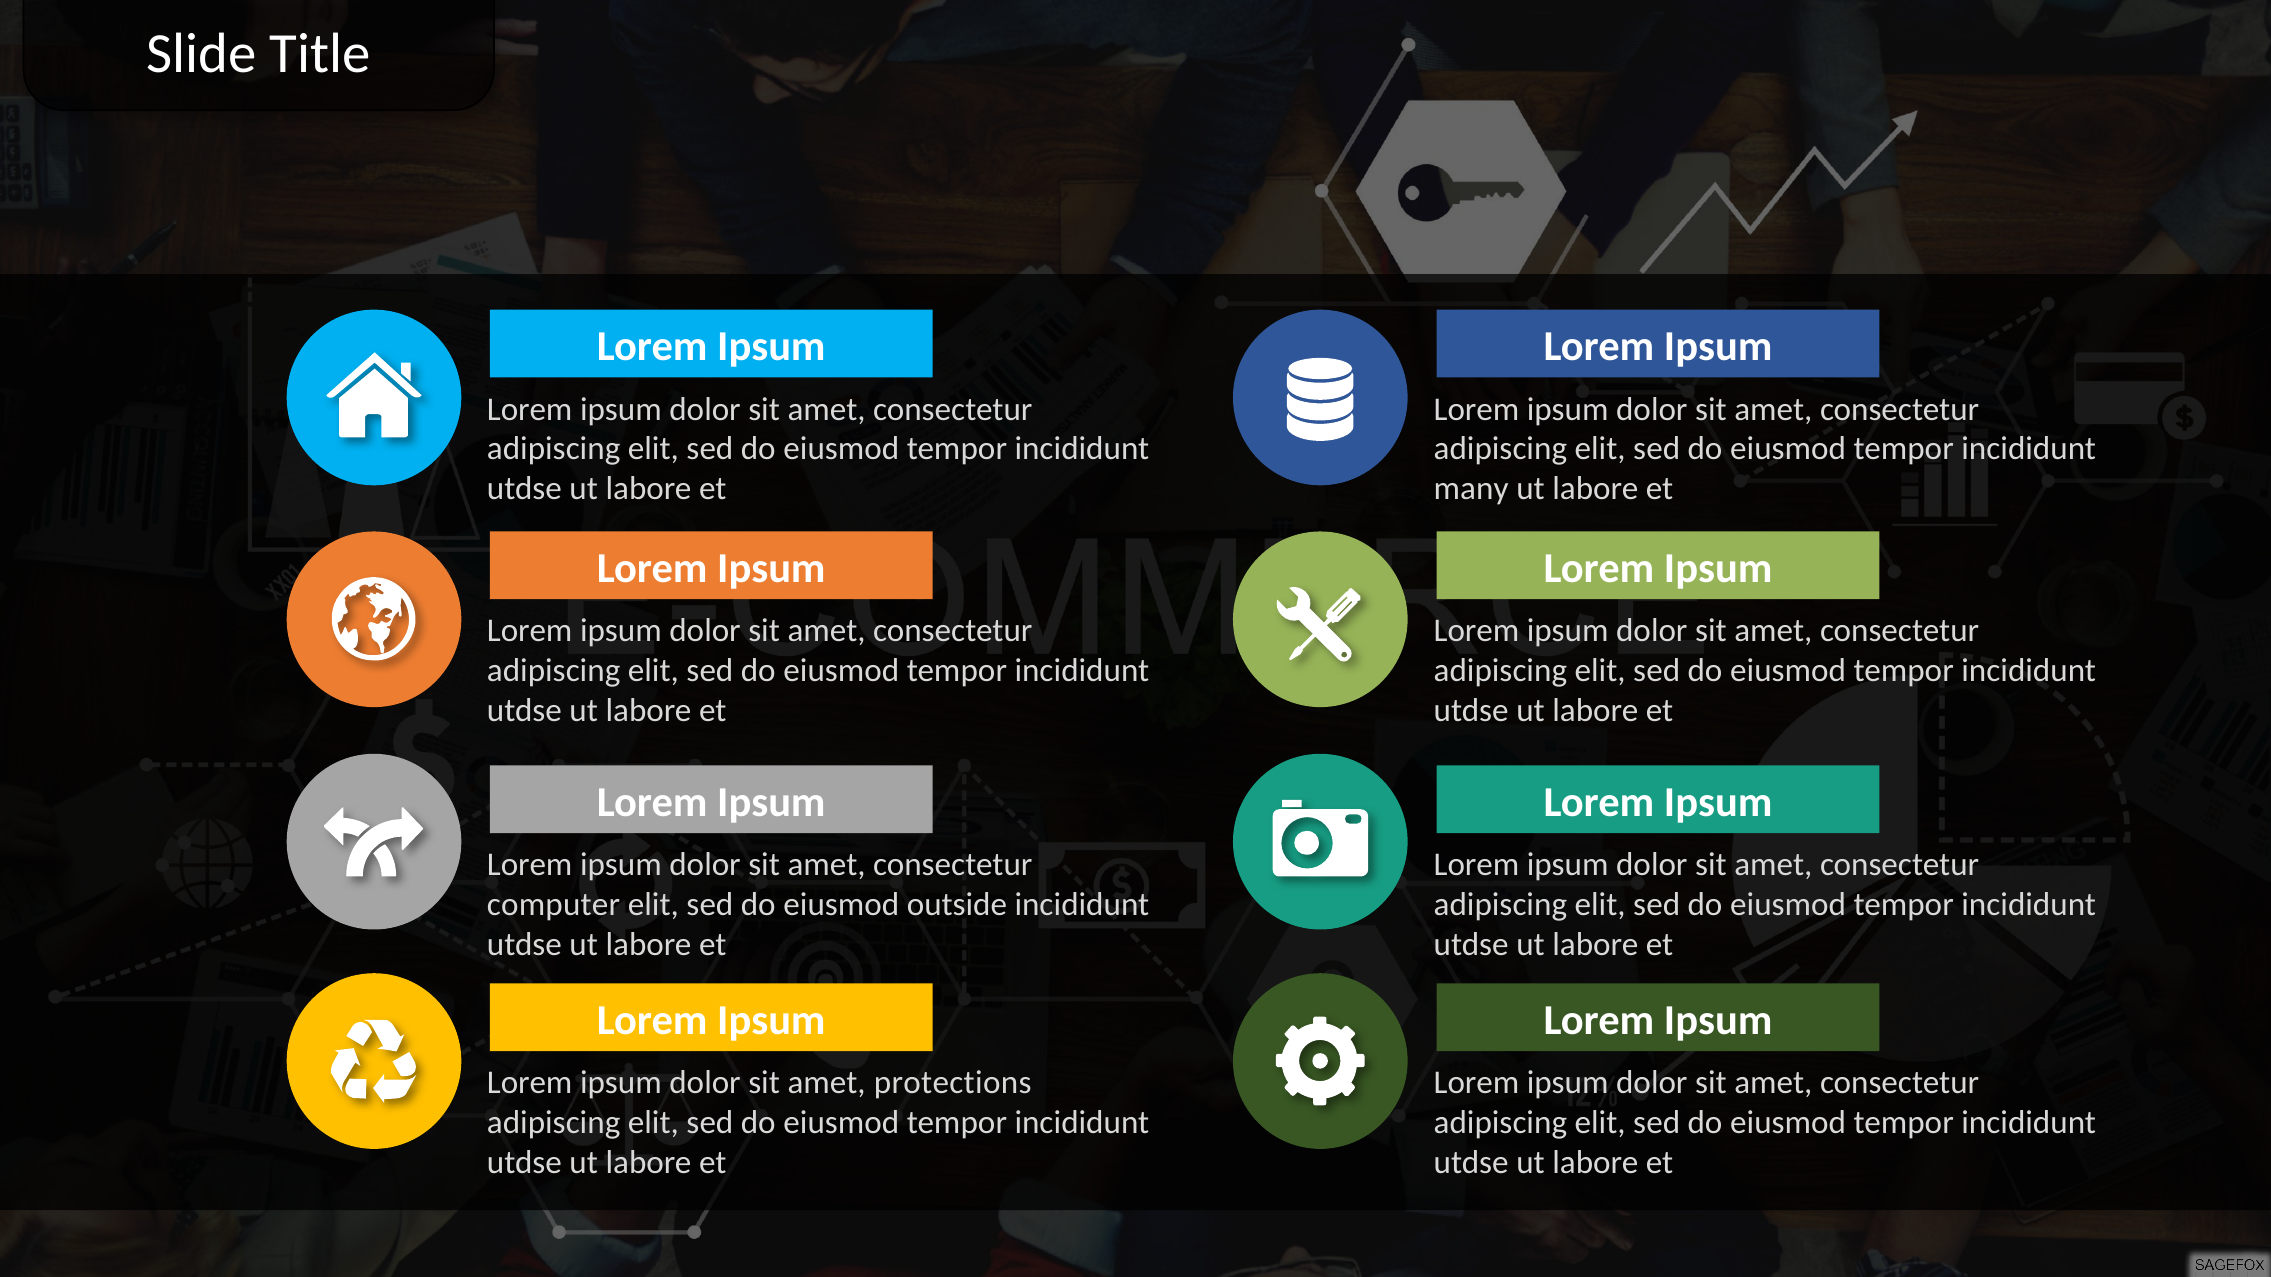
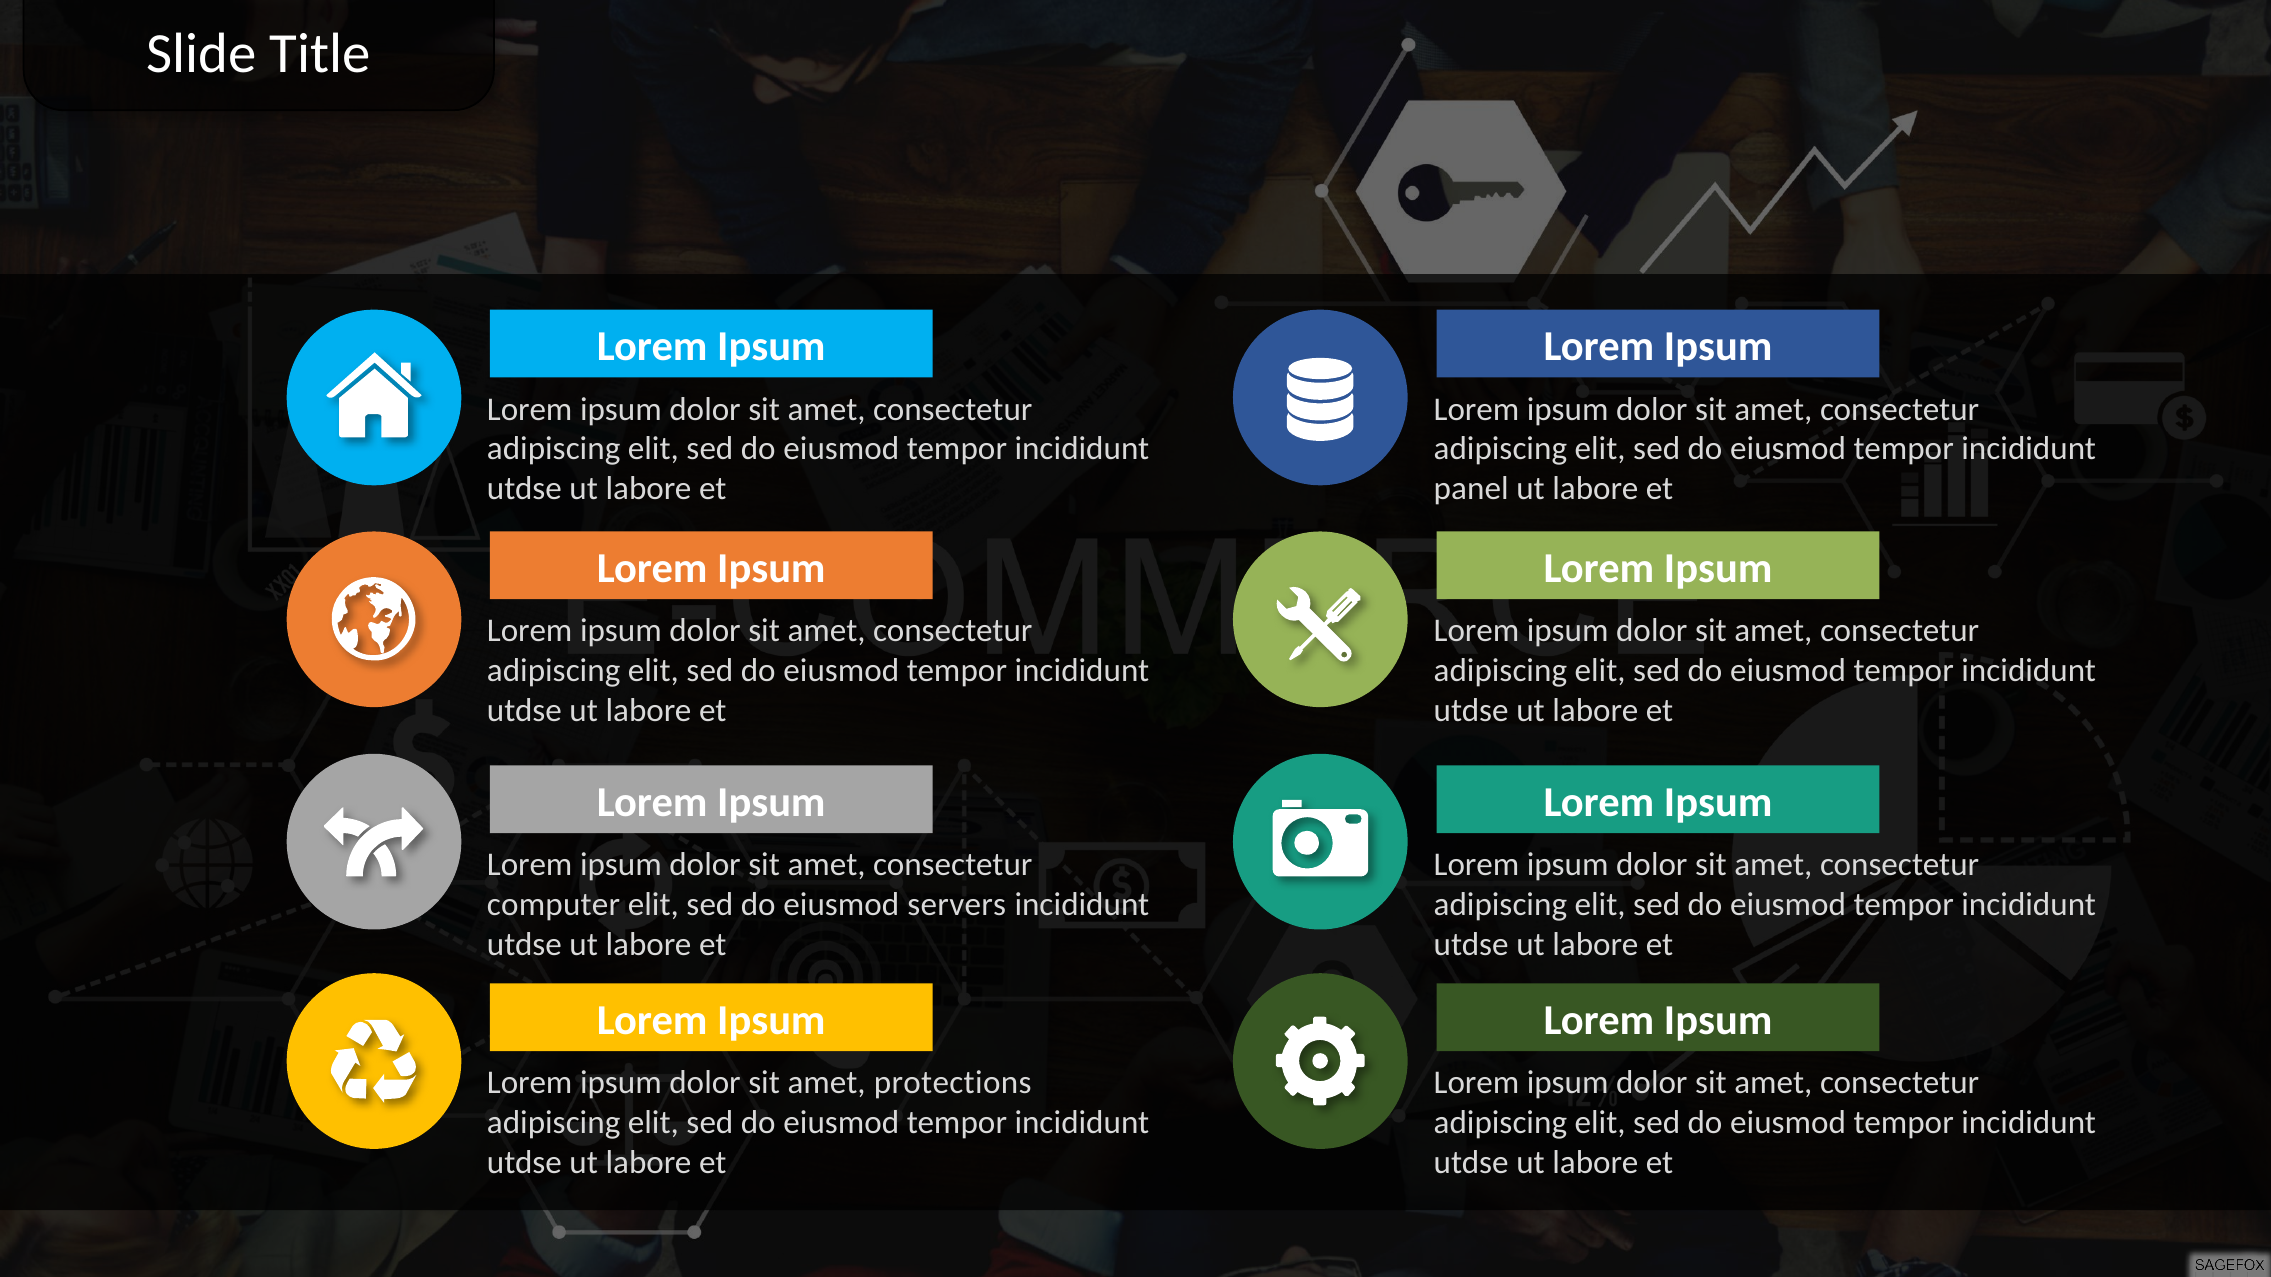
many: many -> panel (1471, 489)
outside: outside -> servers (957, 905)
